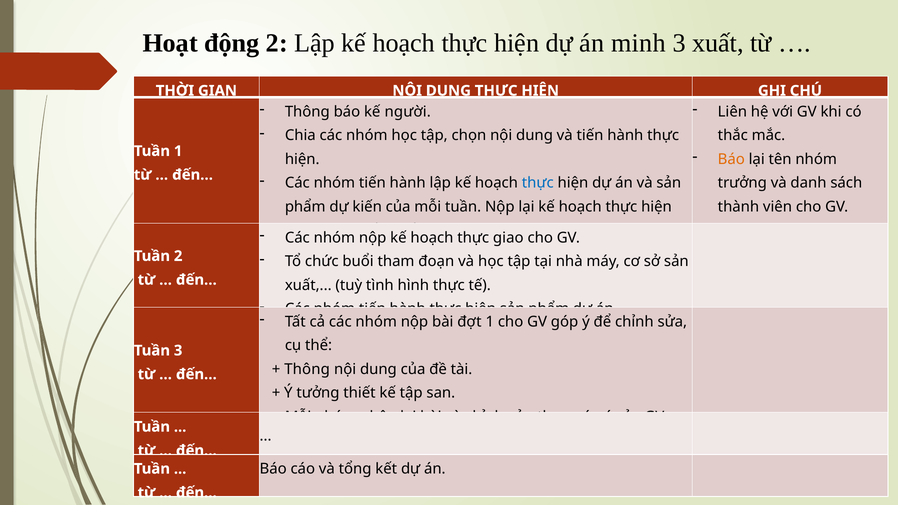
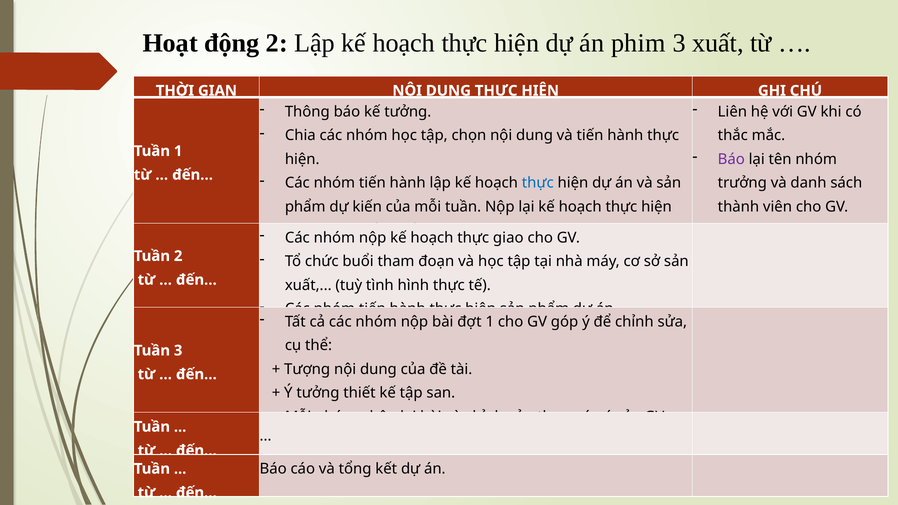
minh: minh -> phim (638, 43)
kế người: người -> tưởng (408, 112)
Báo colour: orange -> purple (731, 159)
Thông: Thông -> Tượng (307, 369)
